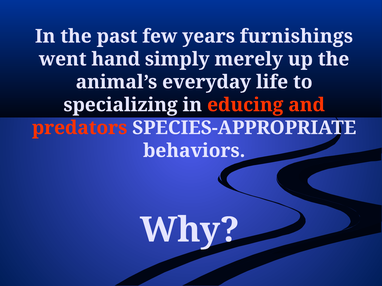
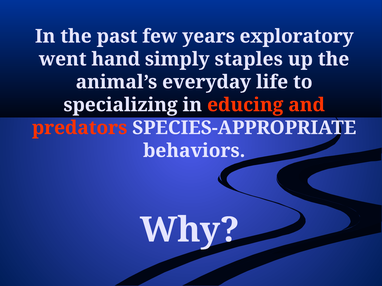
furnishings: furnishings -> exploratory (297, 36)
merely: merely -> staples (249, 59)
